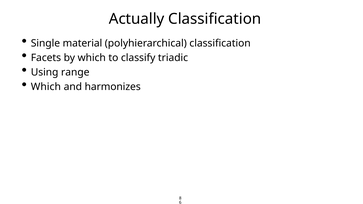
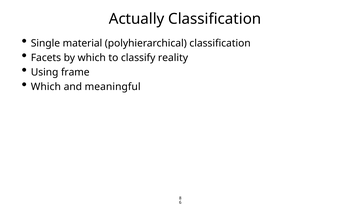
triadic: triadic -> reality (173, 58)
range: range -> frame (75, 72)
harmonizes: harmonizes -> meaningful (113, 87)
